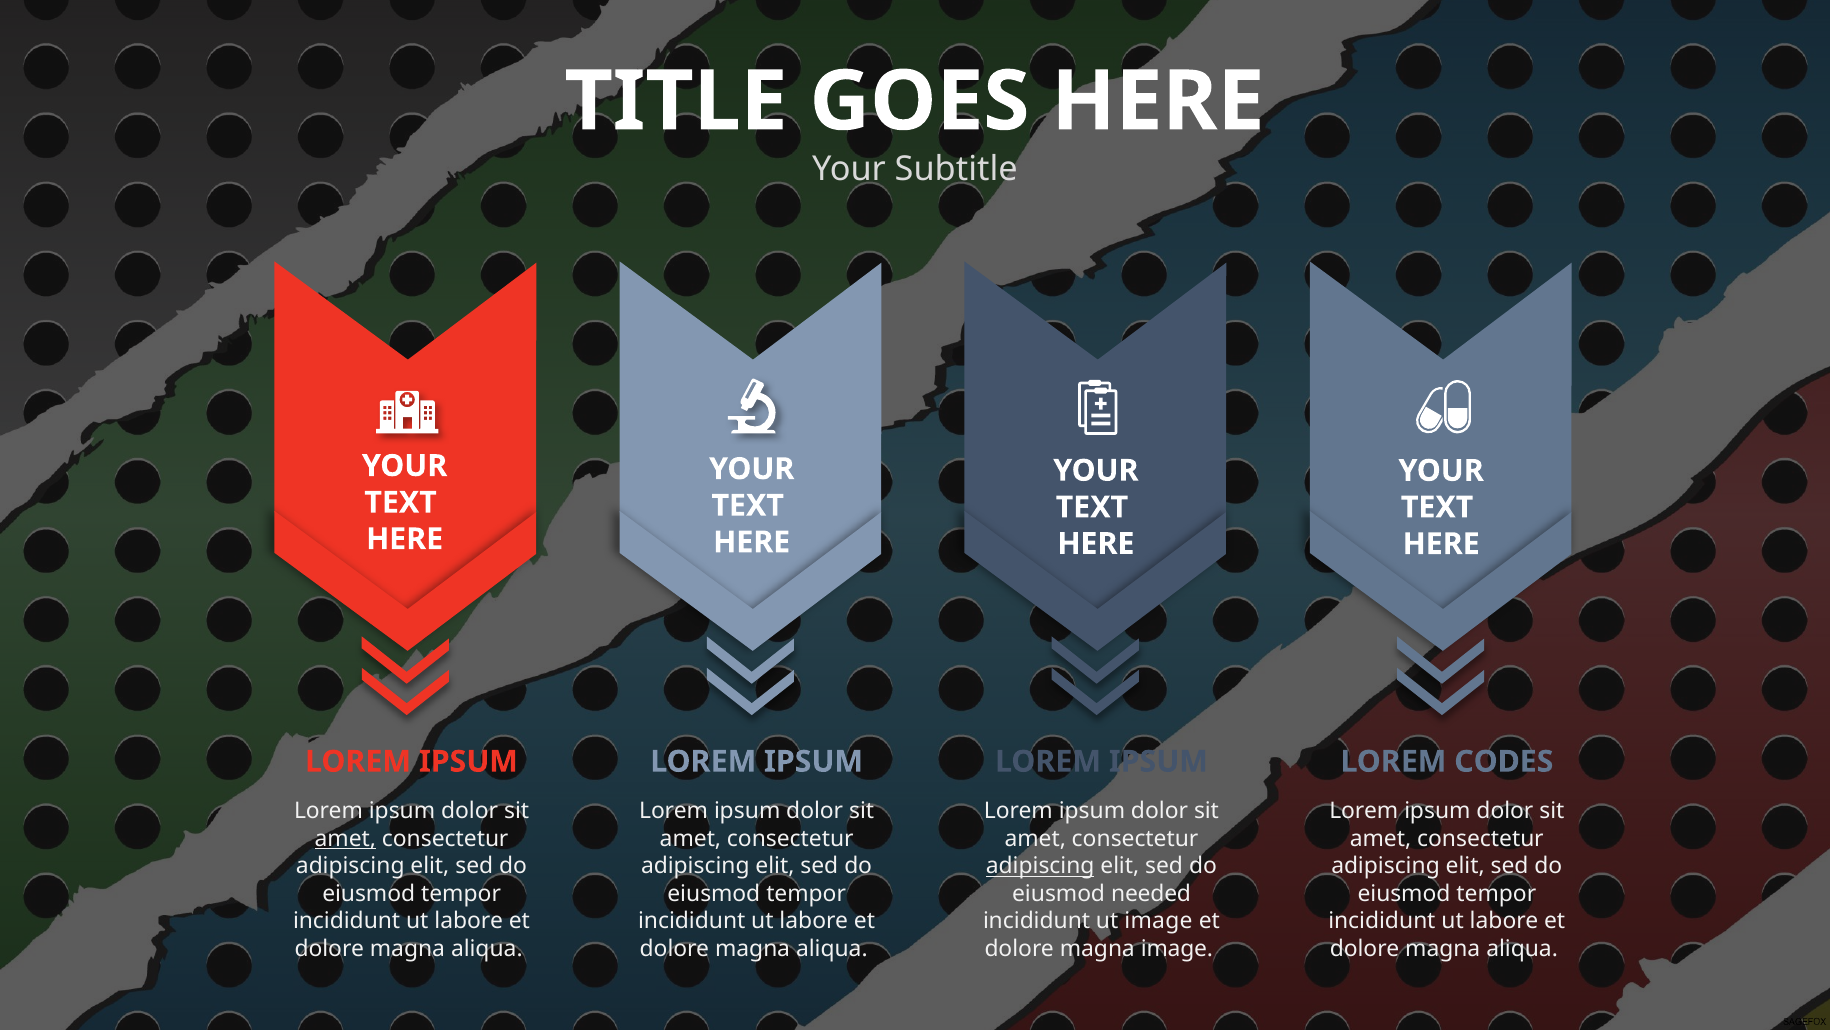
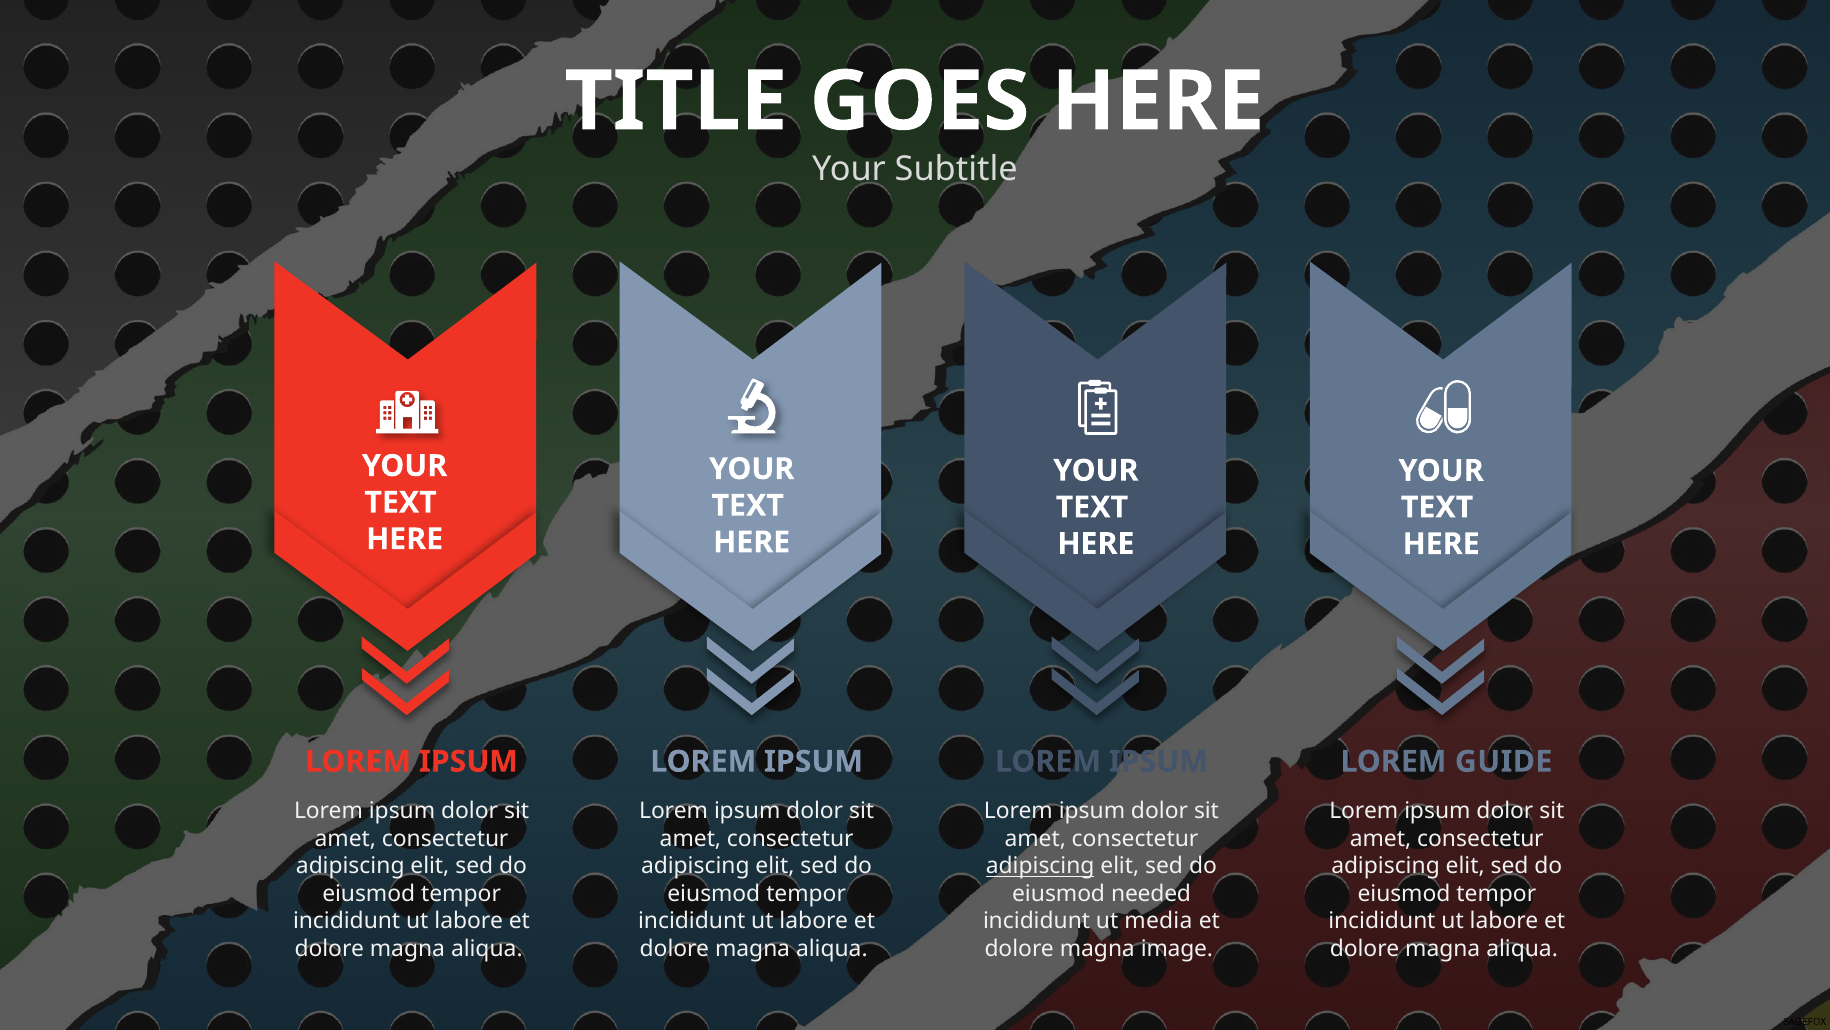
CODES: CODES -> GUIDE (1504, 761)
amet underline: present -> none (345, 838)
ut image: image -> media (1158, 921)
